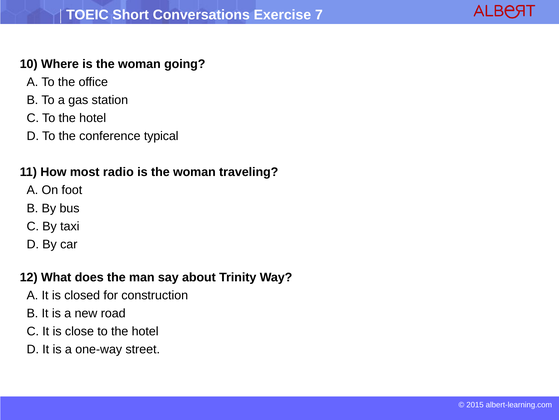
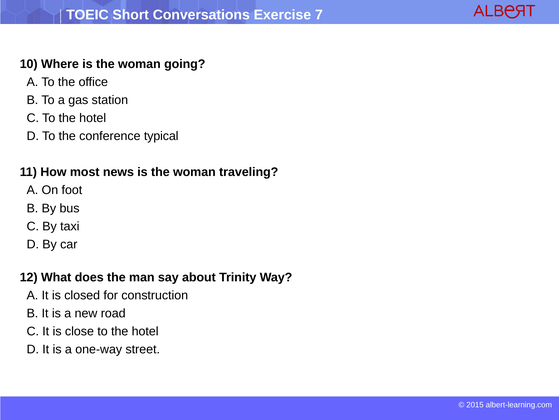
radio: radio -> news (118, 172)
